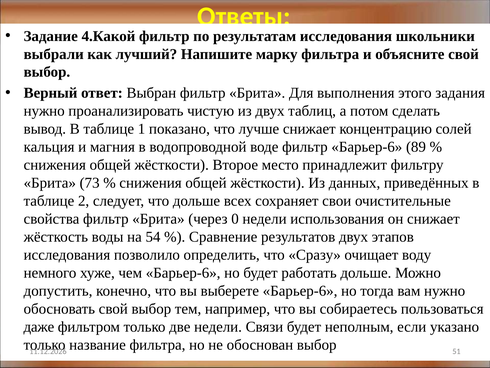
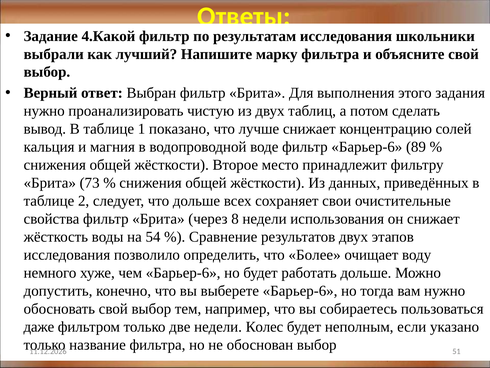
0: 0 -> 8 (235, 219)
Сразу: Сразу -> Более (315, 255)
Связи: Связи -> Колес (264, 326)
